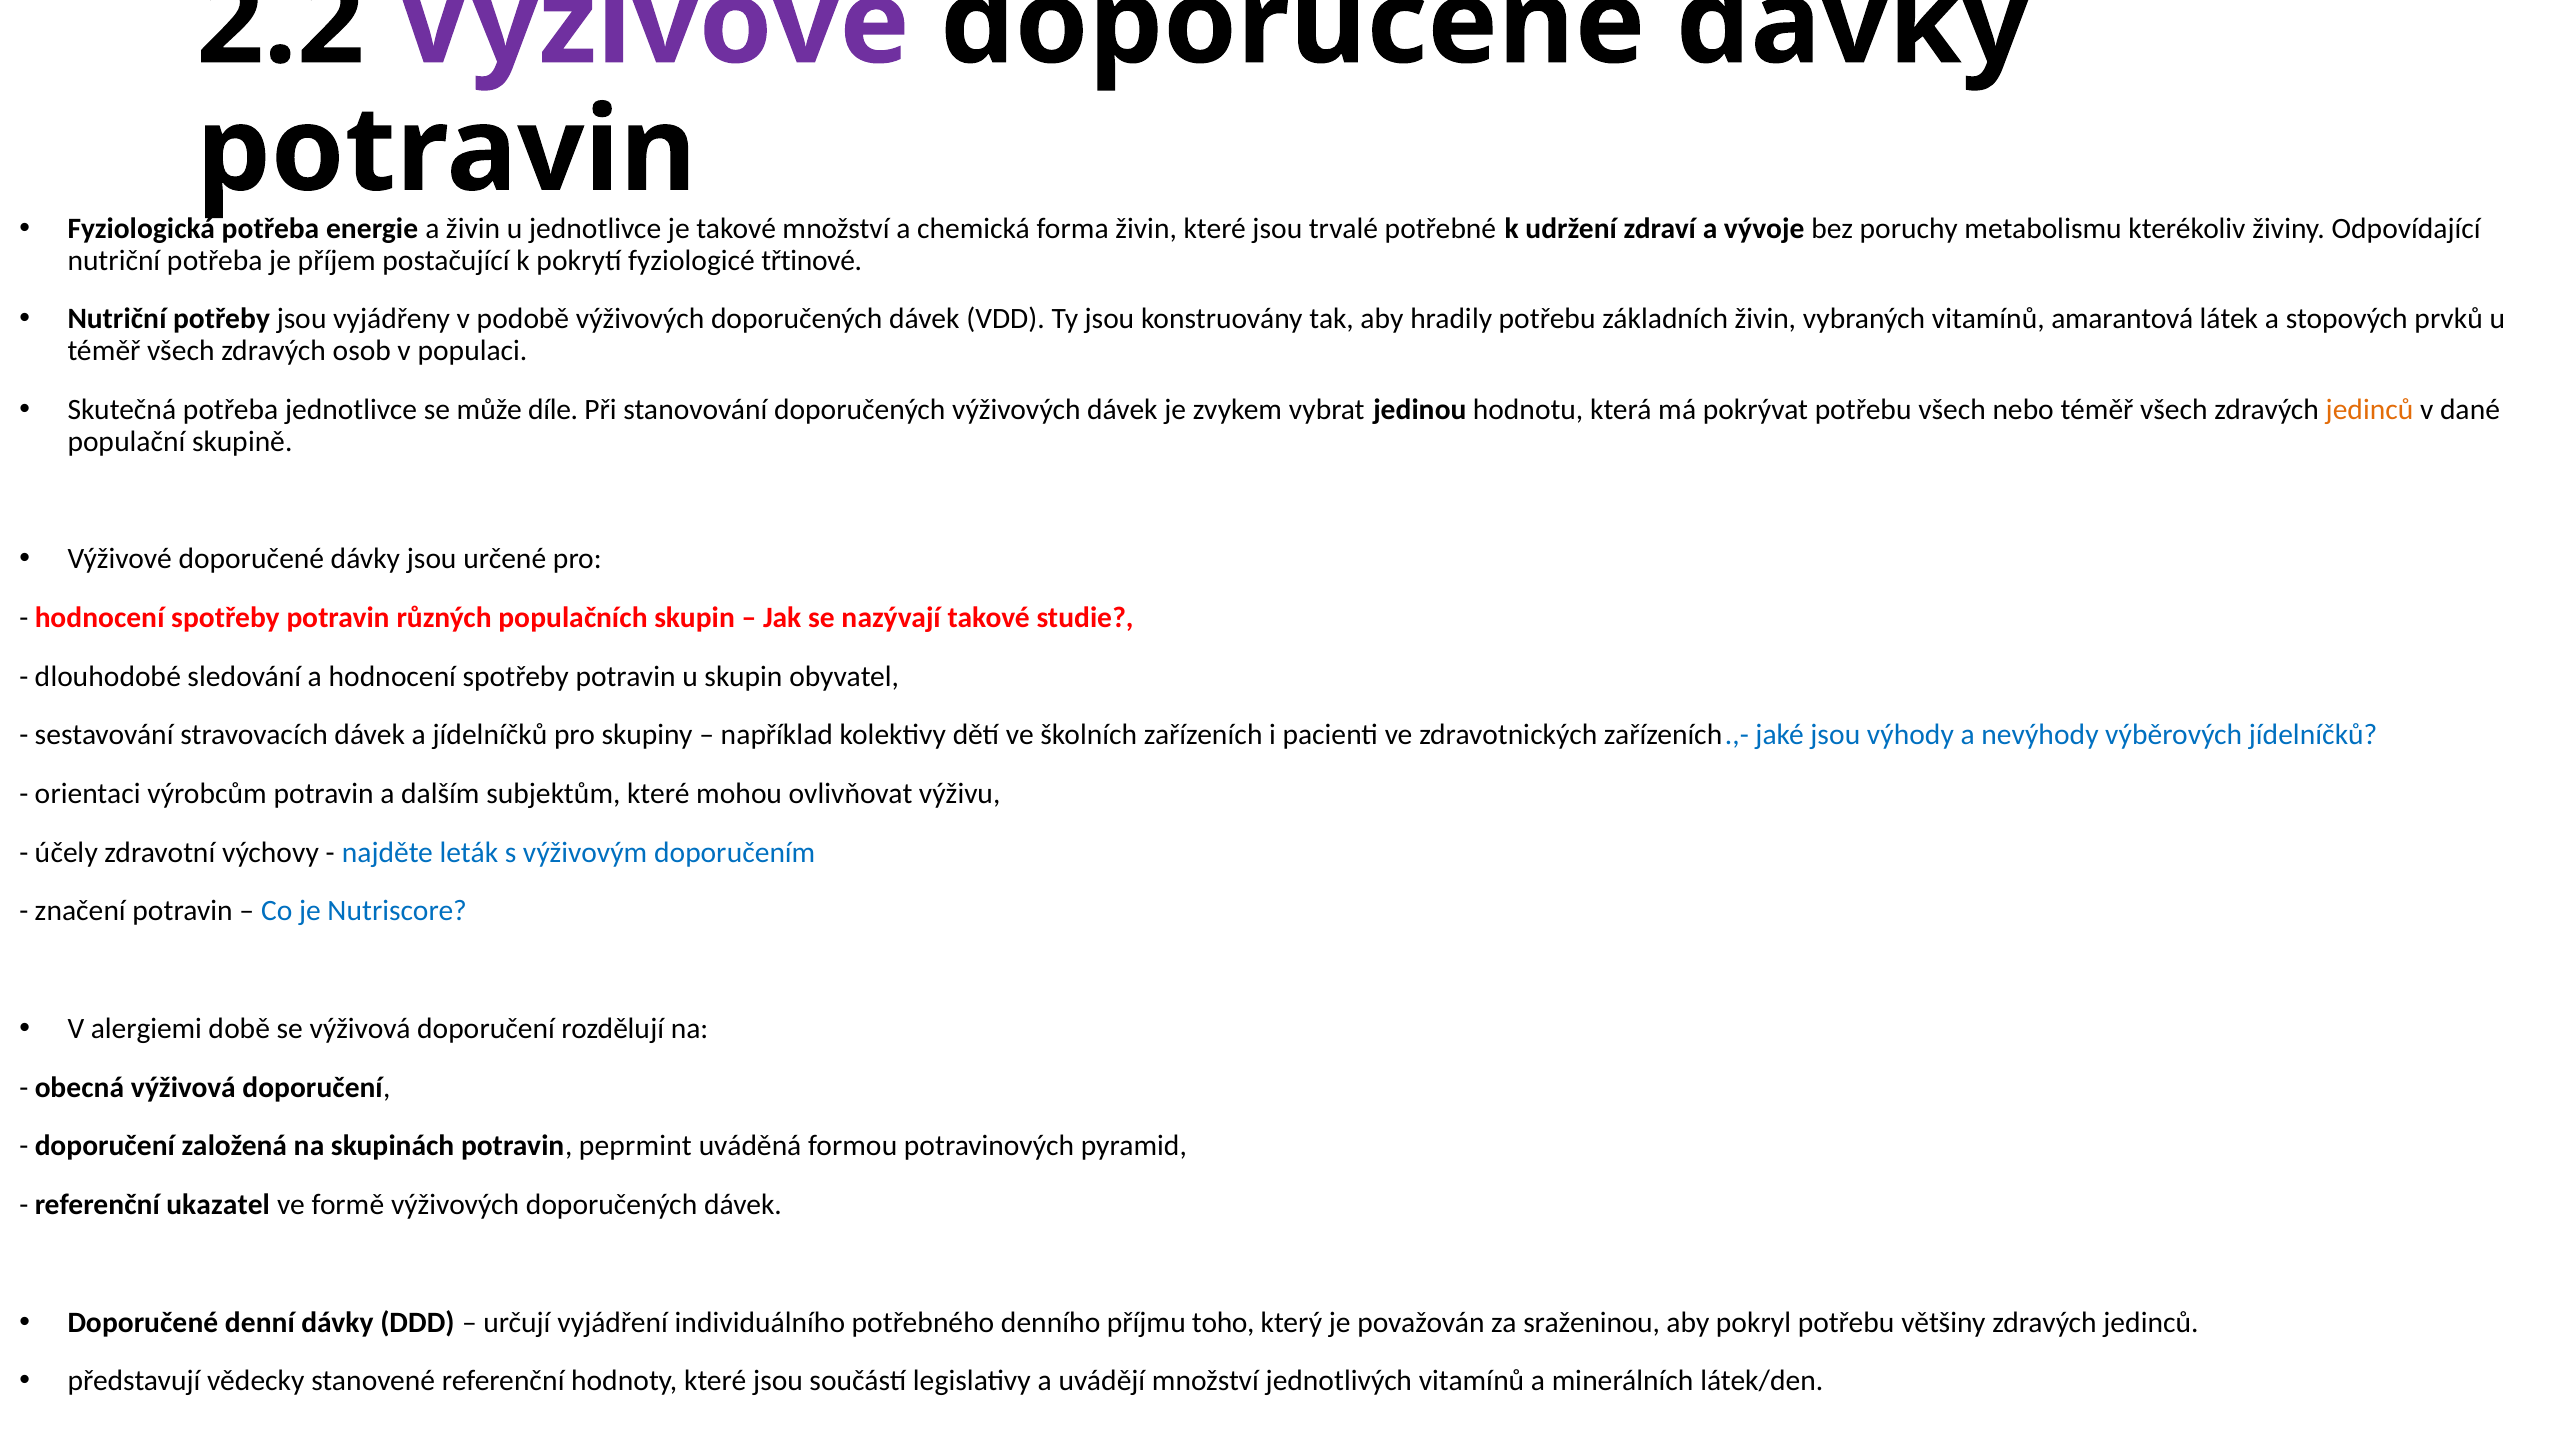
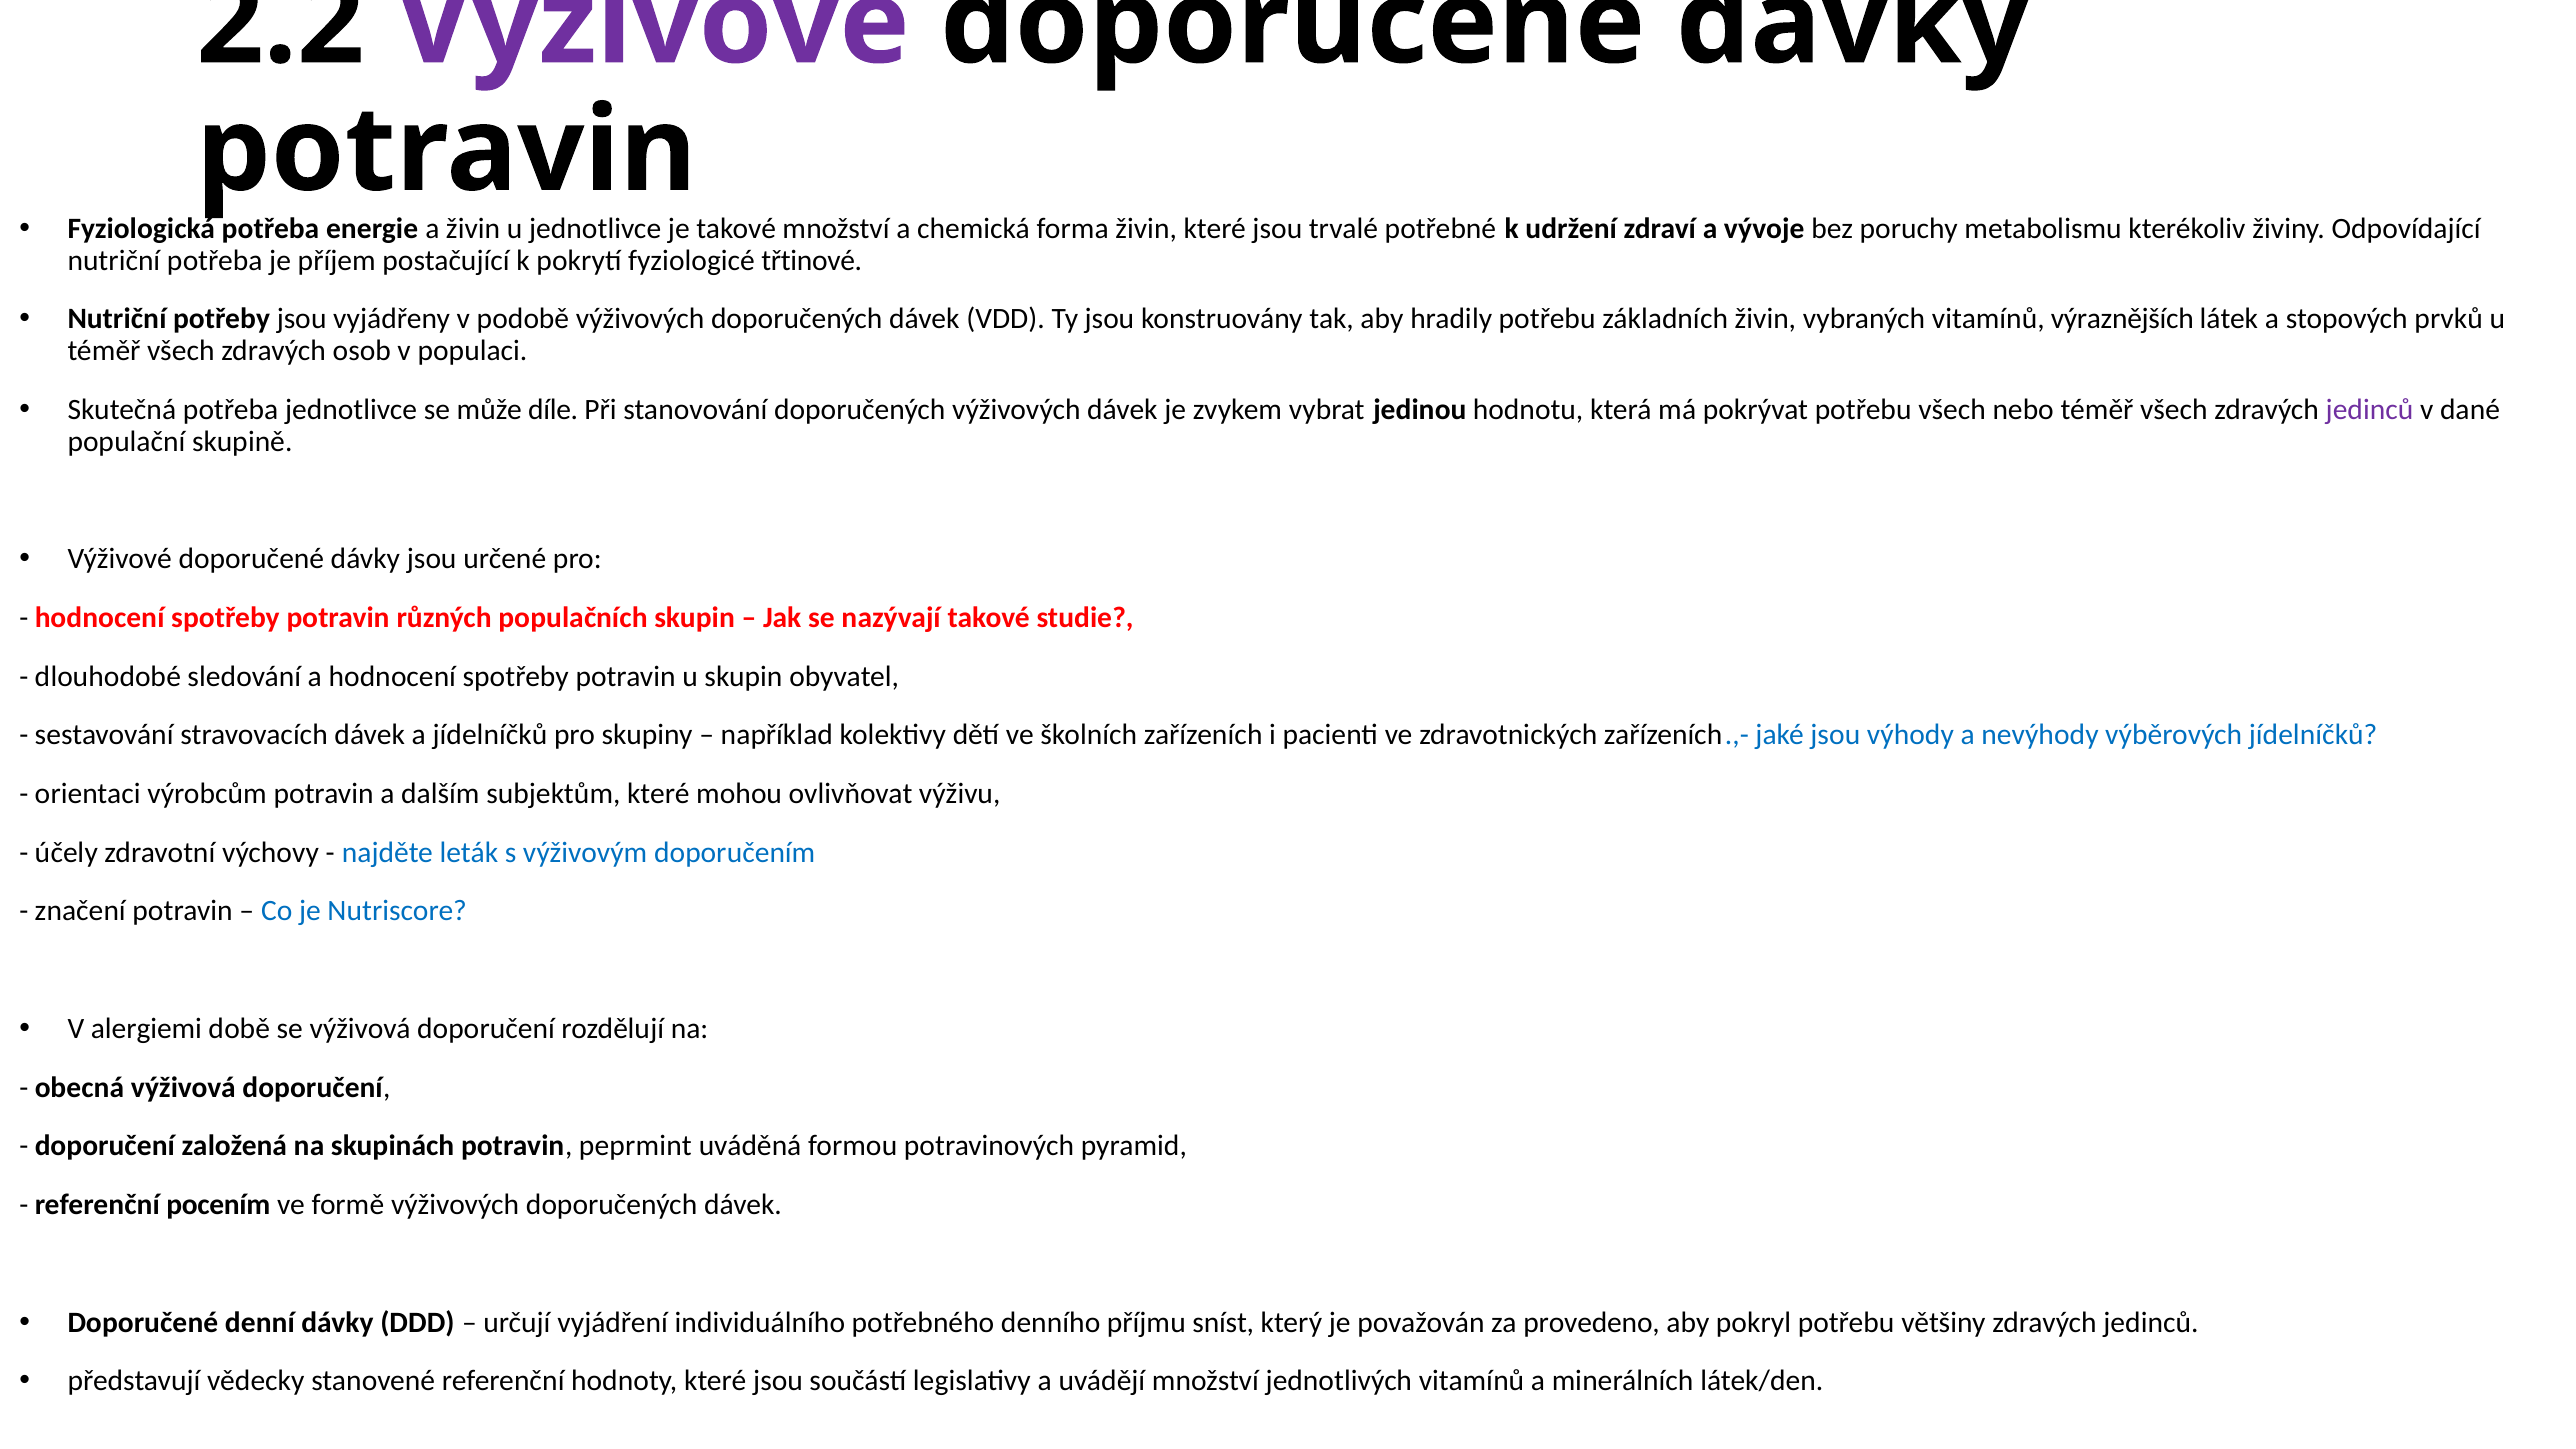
amarantová: amarantová -> výraznějších (2122, 319)
jedinců colour: orange -> purple (2370, 410)
ukazatel: ukazatel -> pocením (218, 1205)
toho: toho -> sníst (1223, 1322)
sraženinou: sraženinou -> provedeno (1592, 1322)
